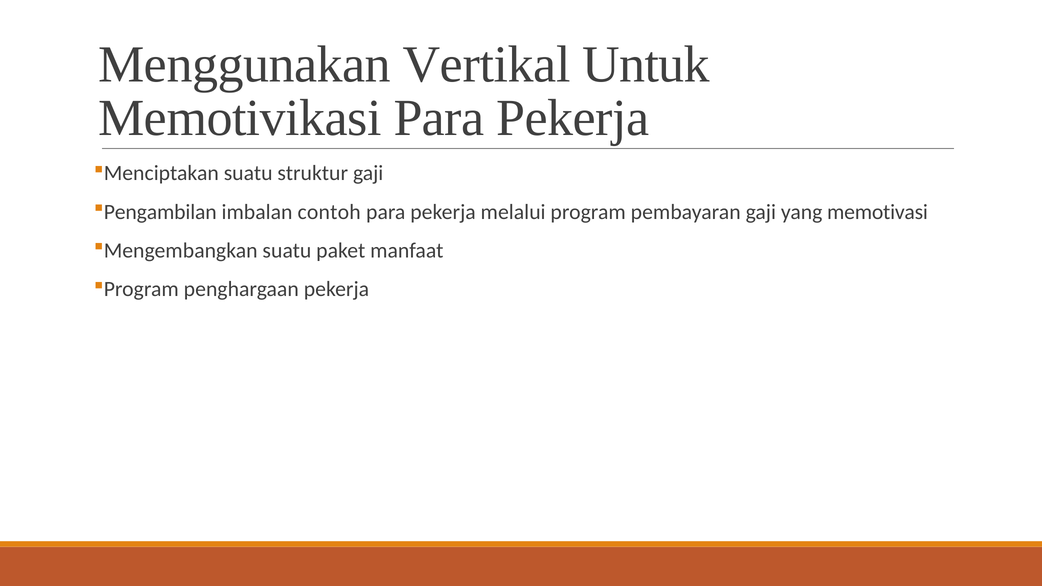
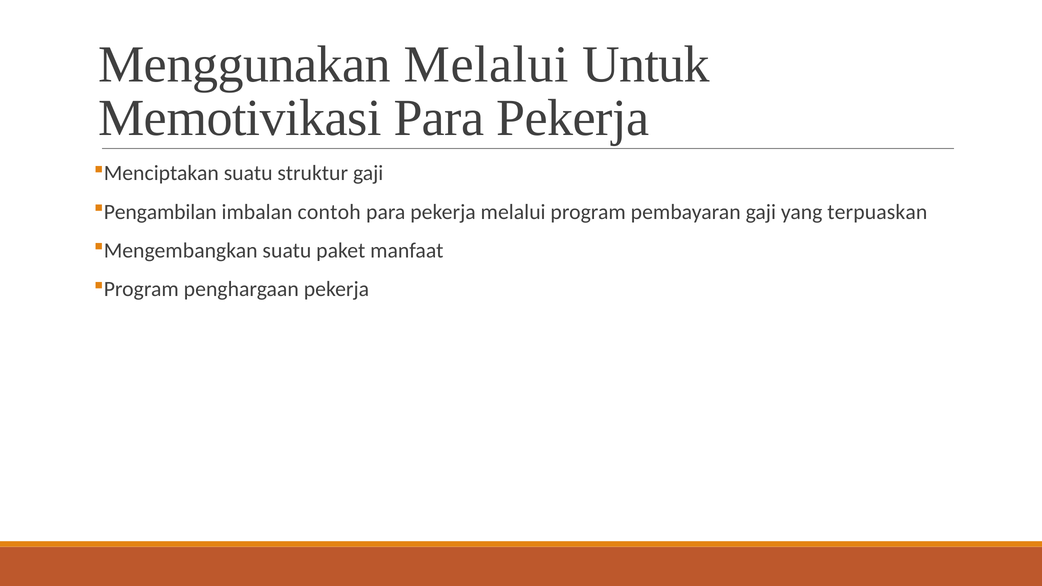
Menggunakan Vertikal: Vertikal -> Melalui (486, 65)
memotivasi: memotivasi -> terpuaskan (877, 212)
